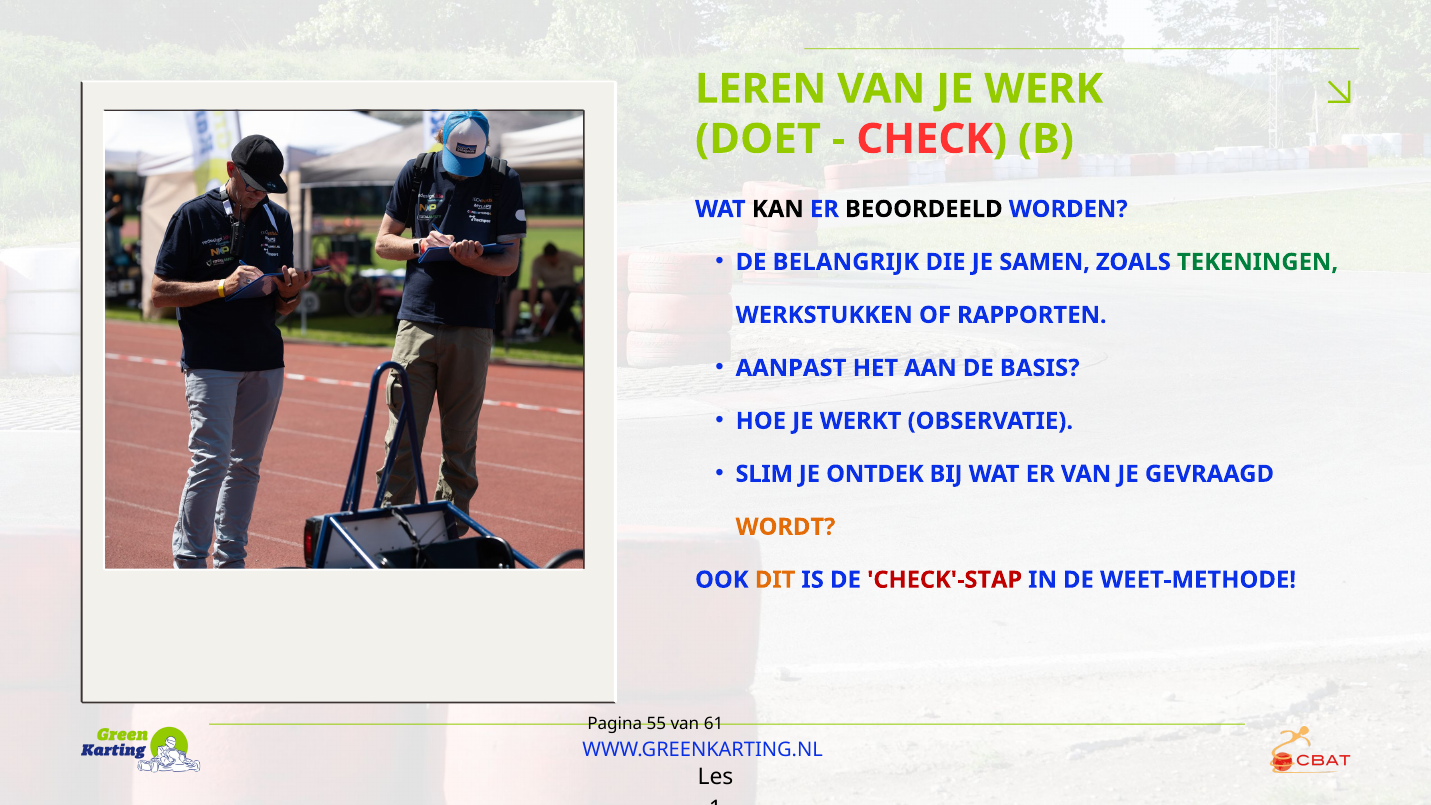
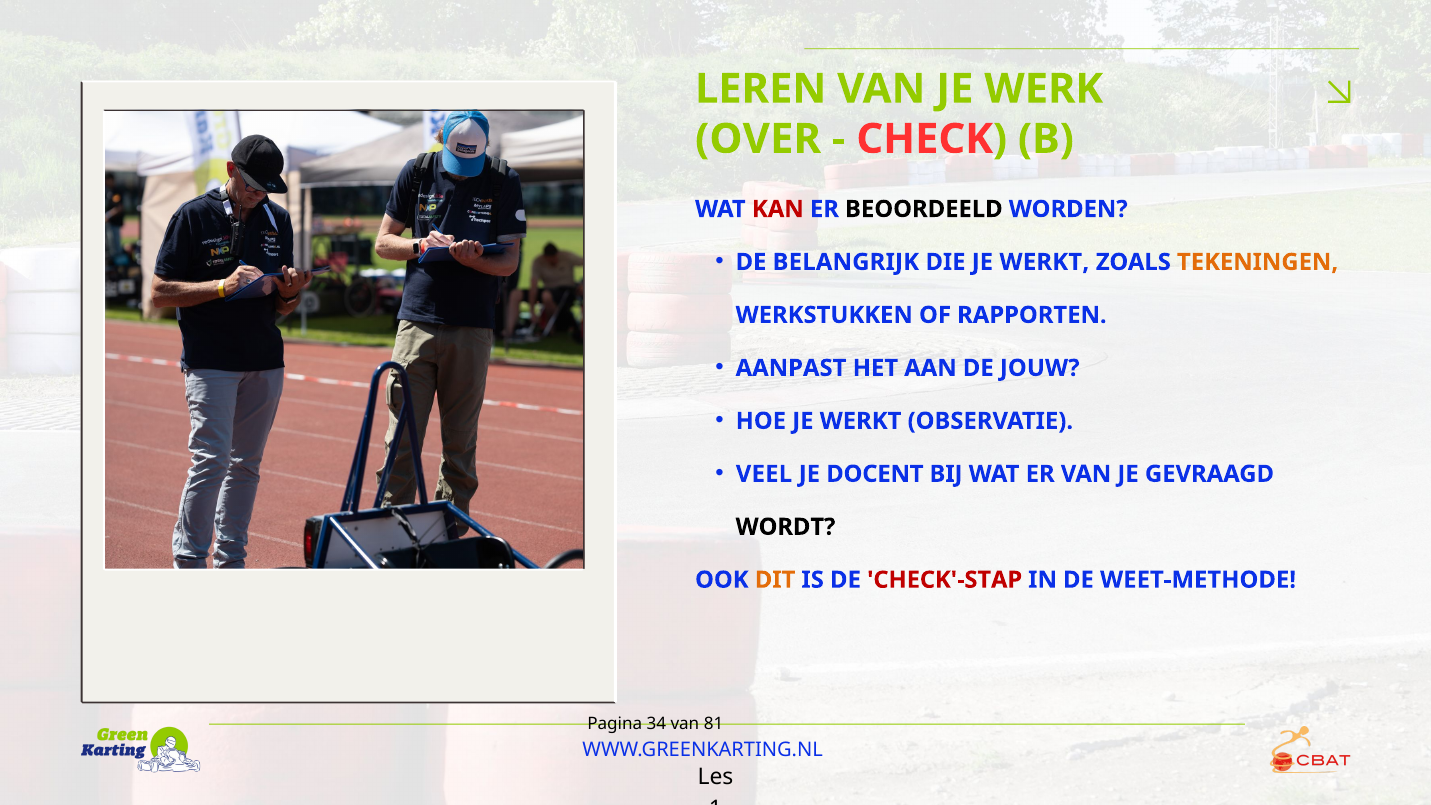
DOET: DOET -> OVER (758, 139)
KAN colour: black -> red (778, 209)
DIE JE SAMEN: SAMEN -> WERKT (1044, 262)
TEKENINGEN colour: green -> orange (1258, 262)
BASIS: BASIS -> JOUW (1040, 368)
SLIM: SLIM -> VEEL (764, 474)
ONTDEK: ONTDEK -> DOCENT (875, 474)
WORDT colour: orange -> black (785, 527)
55: 55 -> 34 (656, 724)
61: 61 -> 81 (714, 724)
